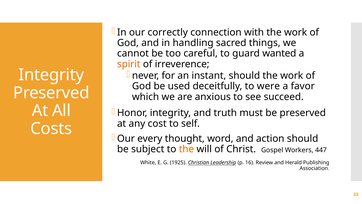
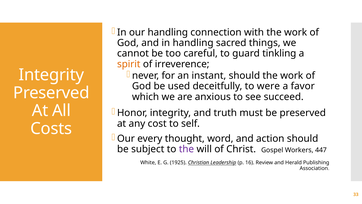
our correctly: correctly -> handling (168, 32)
wanted: wanted -> tinkling (279, 53)
the colour: orange -> purple (186, 149)
